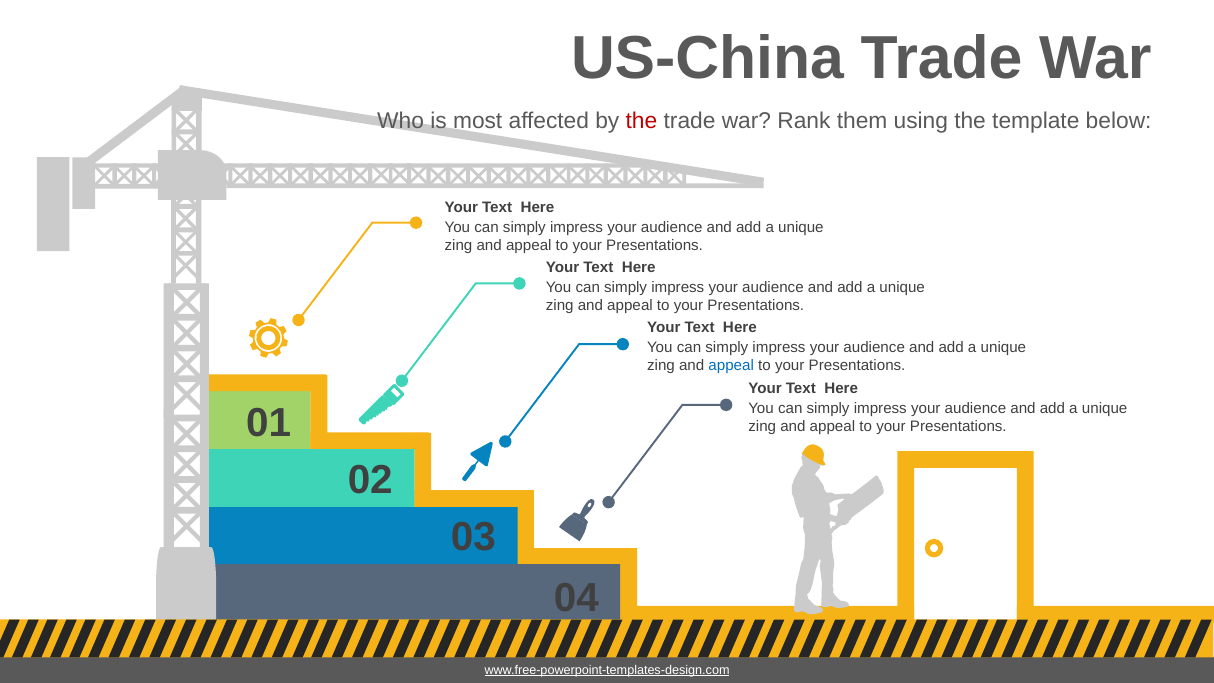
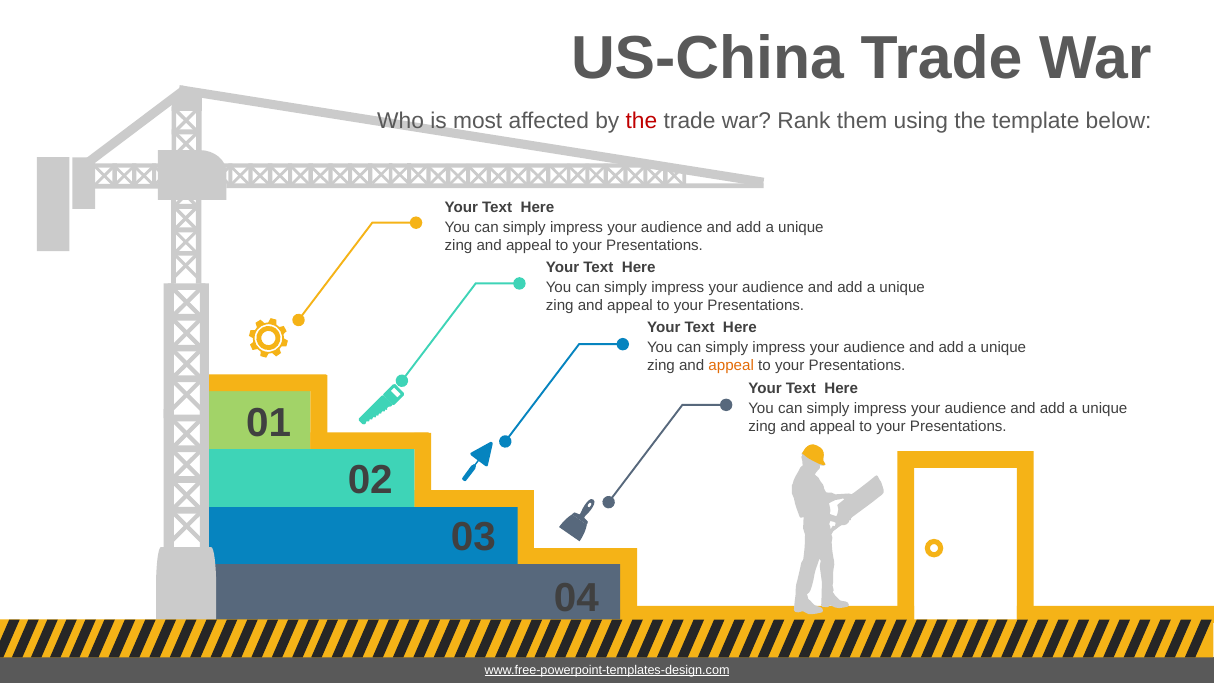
appeal colour: blue -> orange (731, 366)
